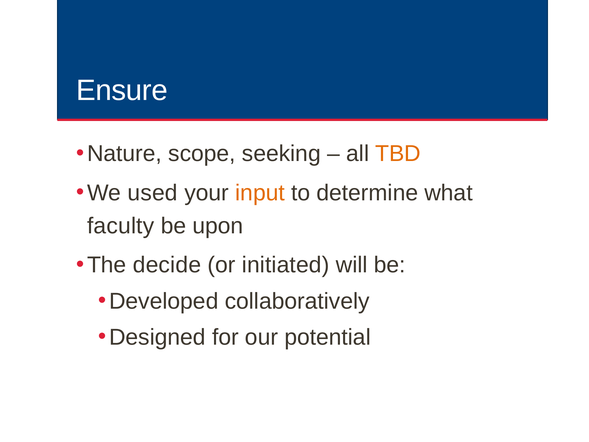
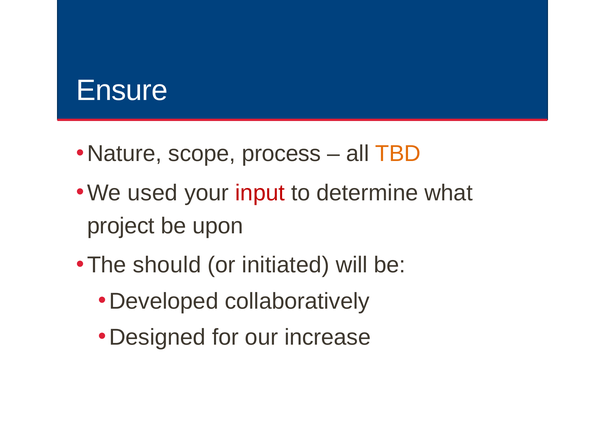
seeking: seeking -> process (281, 154)
input colour: orange -> red (260, 193)
faculty: faculty -> project (121, 226)
decide: decide -> should (167, 265)
potential: potential -> increase (328, 337)
